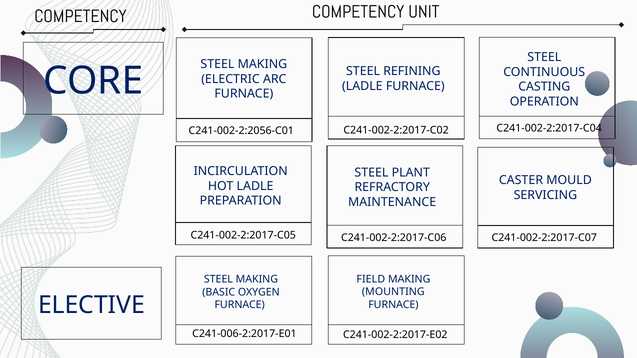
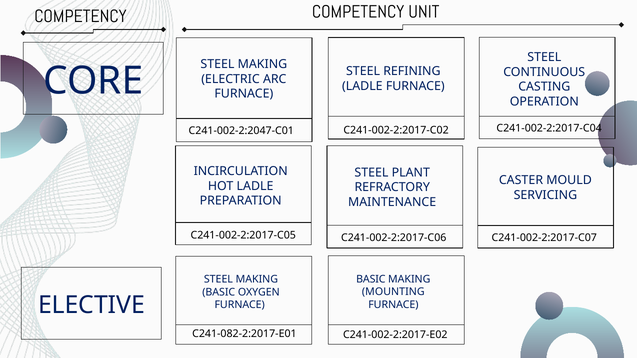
C241-002-2:2056-C01: C241-002-2:2056-C01 -> C241-002-2:2047-C01 (241, 131)
FIELD: FIELD -> BASIC (371, 279)
C241-006-2:2017-E01: C241-006-2:2017-E01 -> C241-082-2:2017-E01 (244, 334)
